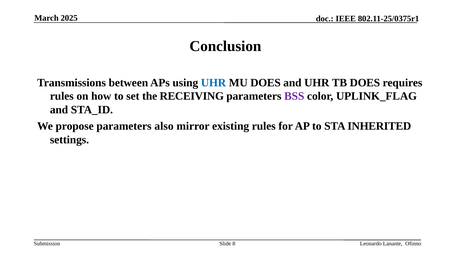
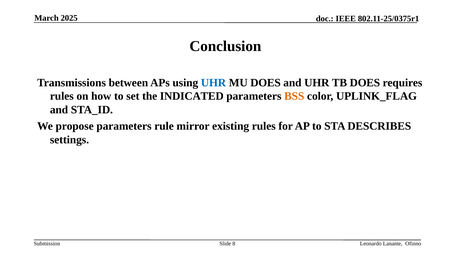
RECEIVING: RECEIVING -> INDICATED (192, 96)
BSS colour: purple -> orange (294, 96)
also: also -> rule (164, 126)
INHERITED: INHERITED -> DESCRIBES (379, 126)
